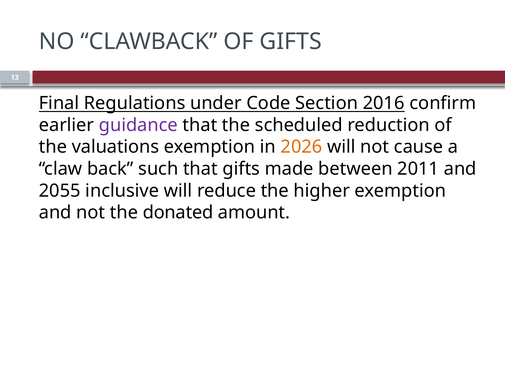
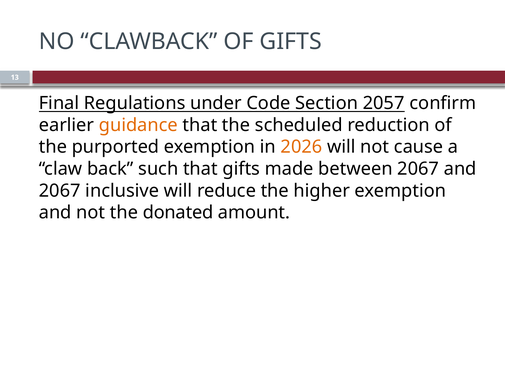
2016: 2016 -> 2057 (384, 103)
guidance colour: purple -> orange (138, 125)
valuations: valuations -> purported (115, 147)
between 2011: 2011 -> 2067 (418, 169)
2055: 2055 -> 2067 (60, 191)
